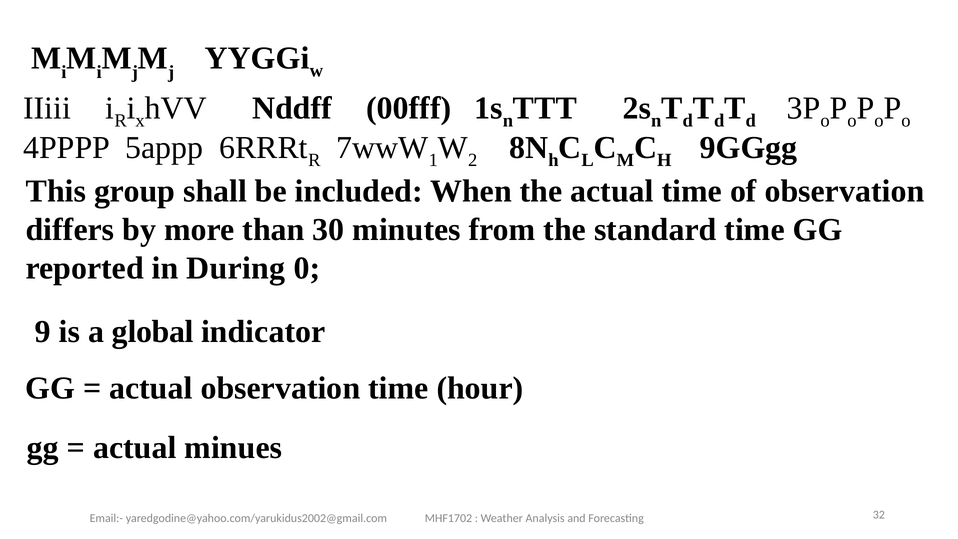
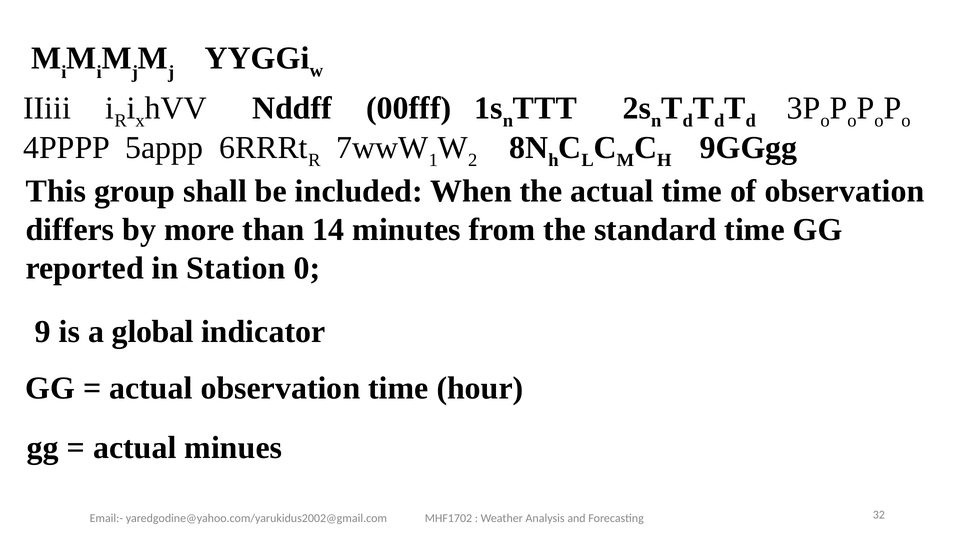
30: 30 -> 14 (328, 230)
During: During -> Station (236, 268)
